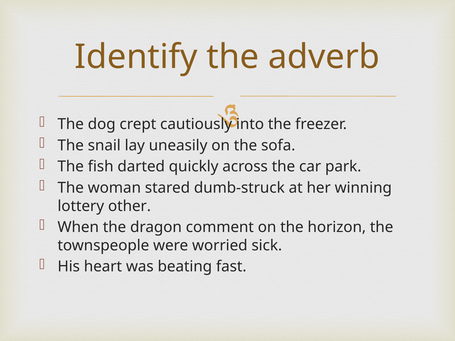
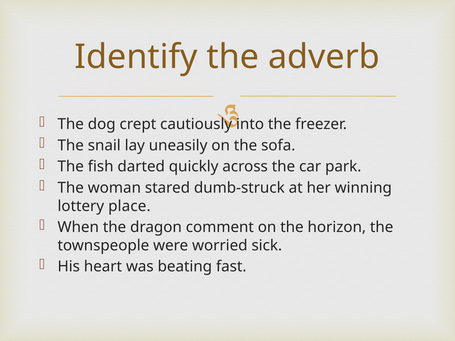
other: other -> place (129, 206)
